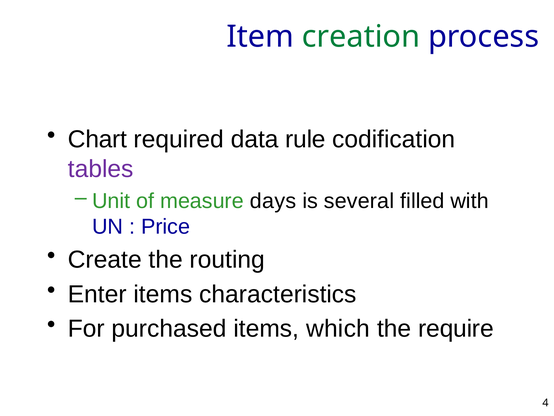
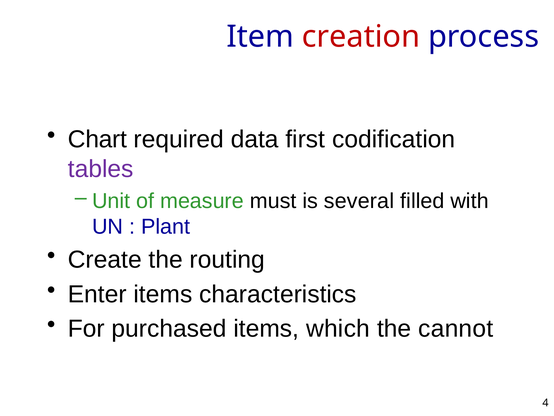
creation colour: green -> red (361, 37)
rule: rule -> first (305, 139)
days: days -> must (273, 201)
Price: Price -> Plant (166, 227)
require: require -> cannot (456, 328)
